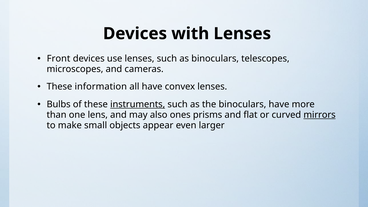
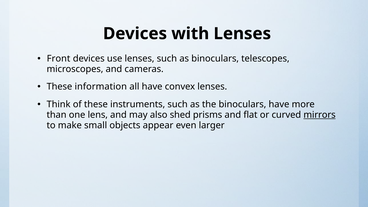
Bulbs: Bulbs -> Think (59, 104)
instruments underline: present -> none (138, 104)
ones: ones -> shed (180, 115)
